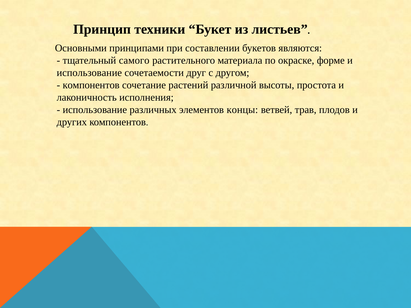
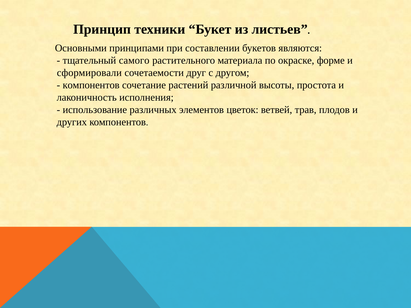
использование: использование -> сформировали (89, 73)
концы: концы -> цветок (242, 110)
